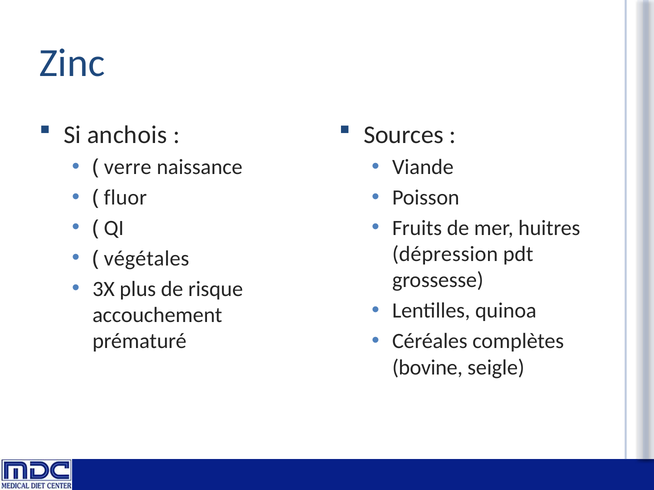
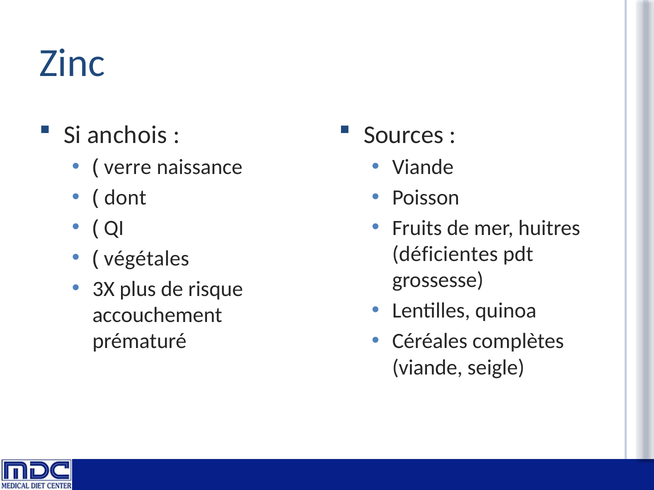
fluor: fluor -> dont (125, 198)
dépression: dépression -> déficientes (445, 254)
bovine: bovine -> viande (427, 368)
